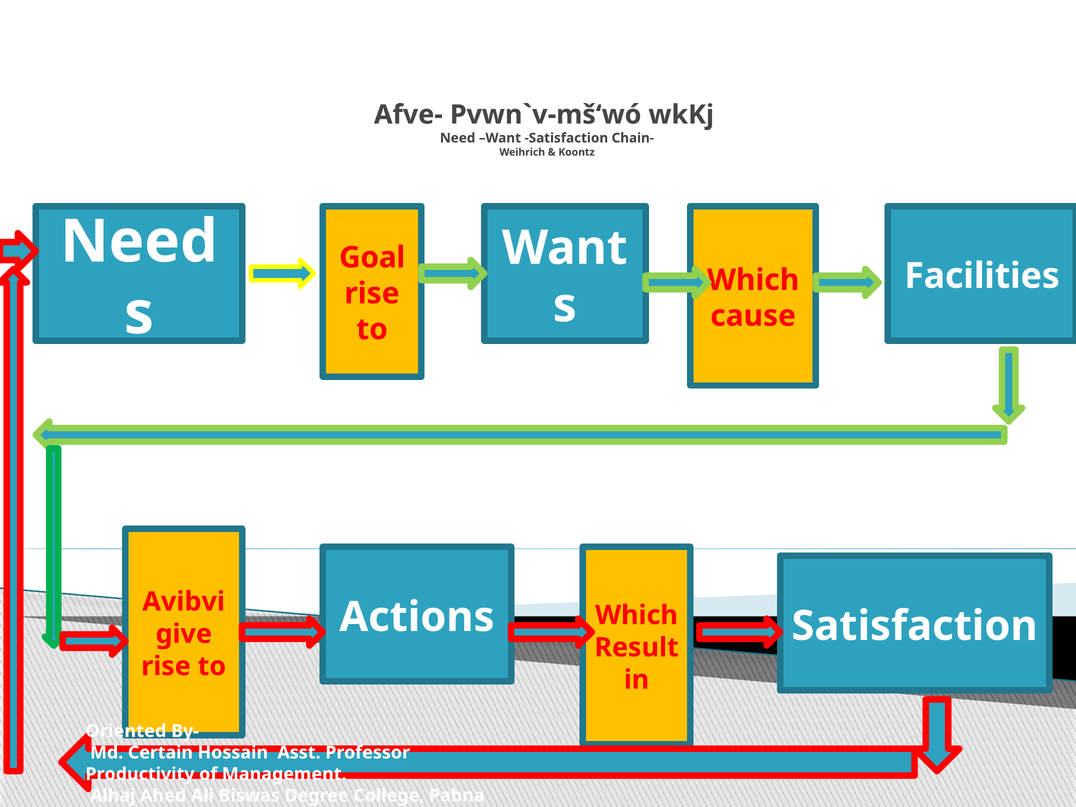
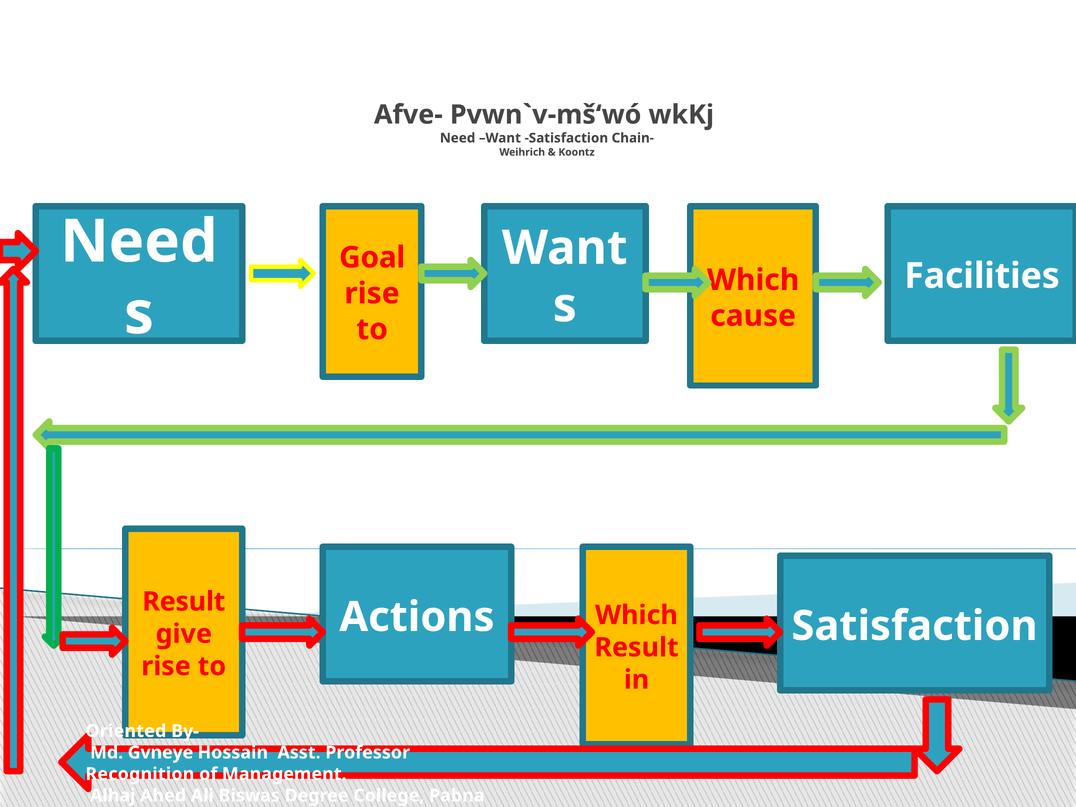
Avibvi: Avibvi -> Result (184, 602)
Certain: Certain -> Gvneye (160, 753)
Productivity: Productivity -> Recognition (140, 774)
